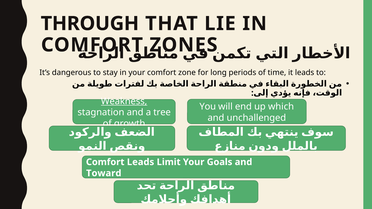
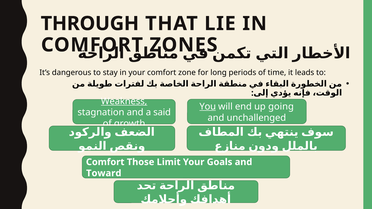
You underline: none -> present (208, 107)
which: which -> going (281, 107)
tree: tree -> said (162, 112)
Comfort Leads: Leads -> Those (141, 162)
